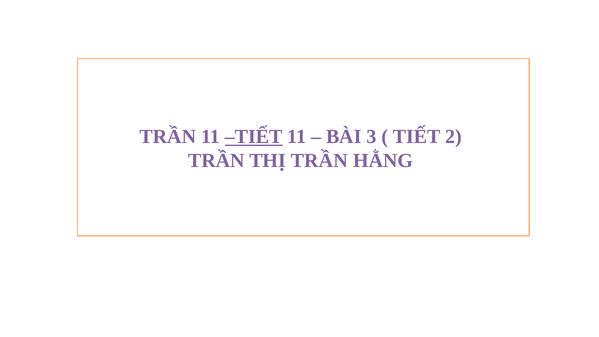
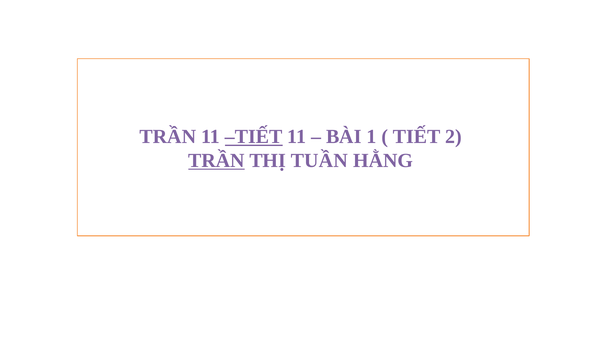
3: 3 -> 1 (371, 137)
TRẦN underline: none -> present (216, 161)
THỊ TRẦN: TRẦN -> TUẦN (319, 161)
